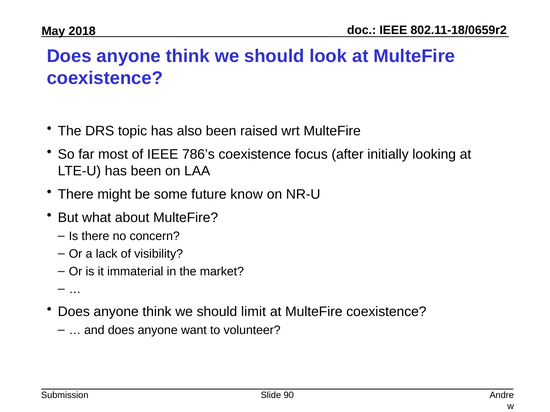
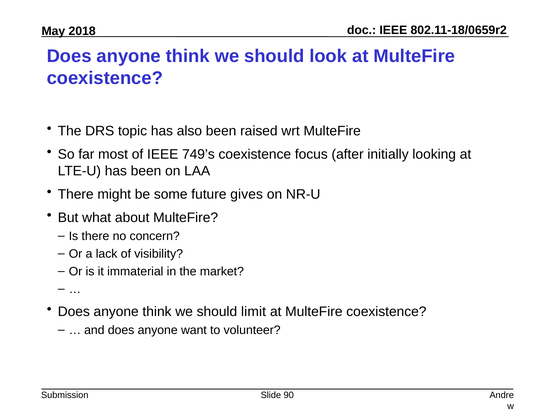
786’s: 786’s -> 749’s (198, 155)
know: know -> gives (247, 194)
